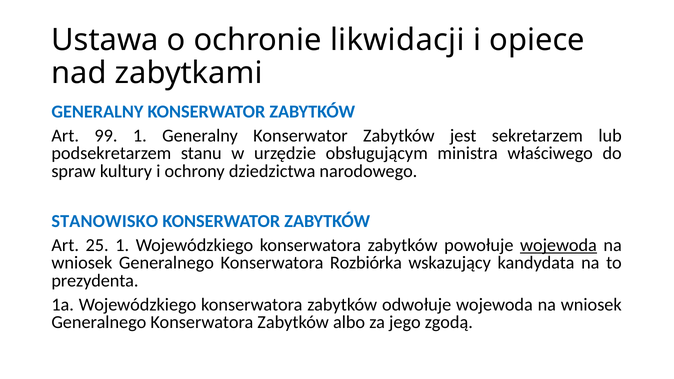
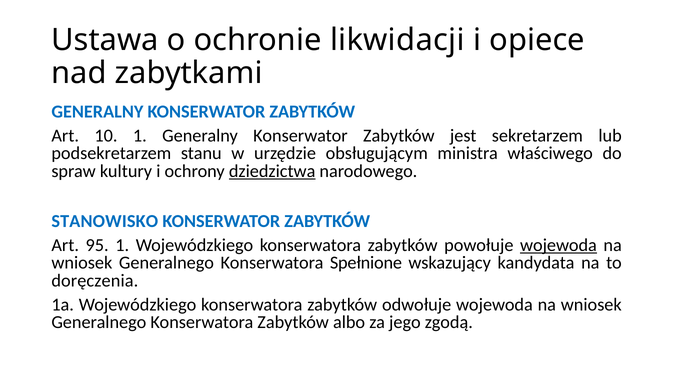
99: 99 -> 10 (106, 136)
dziedzictwa underline: none -> present (272, 171)
25: 25 -> 95 (97, 245)
Rozbiórka: Rozbiórka -> Spełnione (366, 263)
prezydenta: prezydenta -> doręczenia (95, 281)
